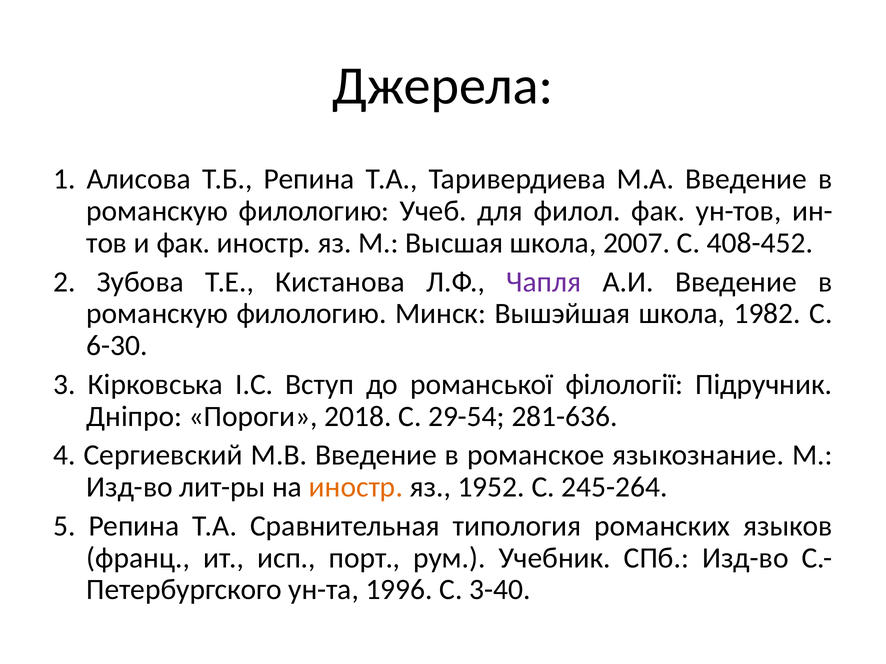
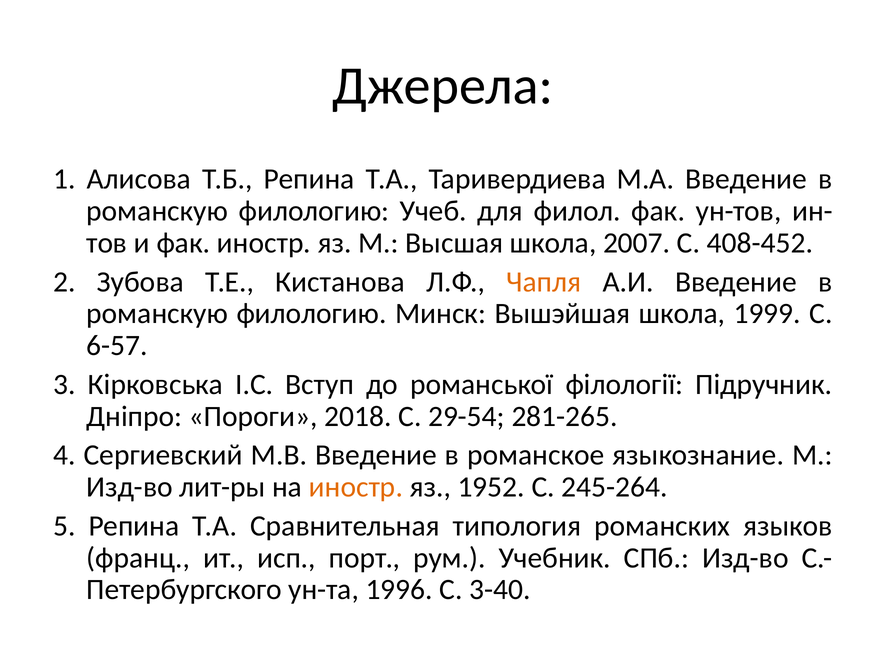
Чапля colour: purple -> orange (544, 282)
1982: 1982 -> 1999 (767, 314)
6-30: 6-30 -> 6-57 (117, 346)
281-636: 281-636 -> 281-265 (565, 417)
